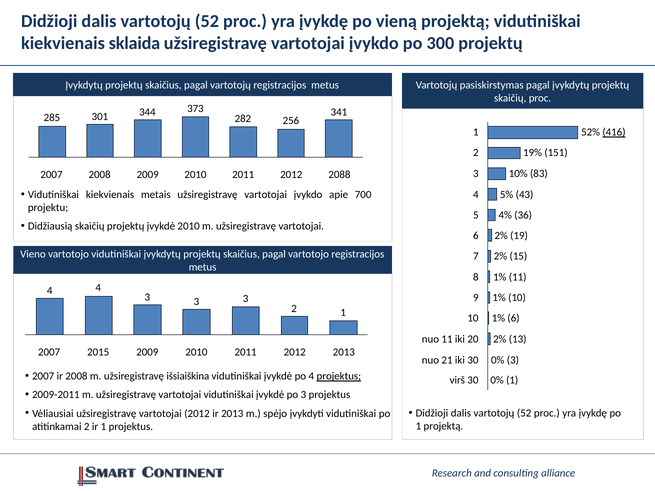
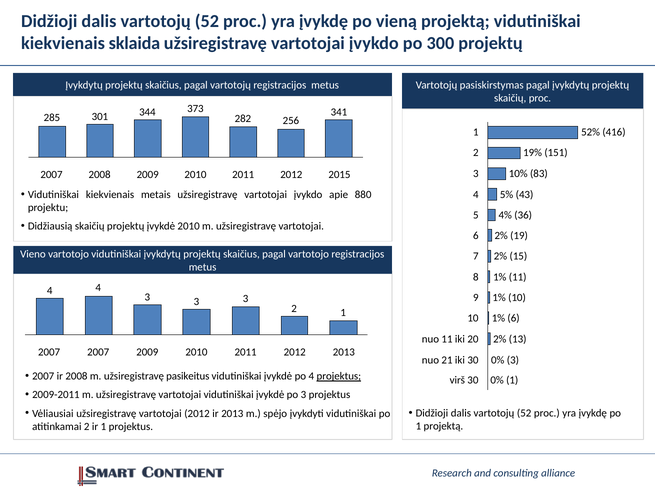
416 underline: present -> none (614, 132)
2088: 2088 -> 2015 (339, 174)
700: 700 -> 880 (363, 194)
2007 2015: 2015 -> 2007 (98, 352)
išsiaiškina: išsiaiškina -> pasikeitus (188, 376)
